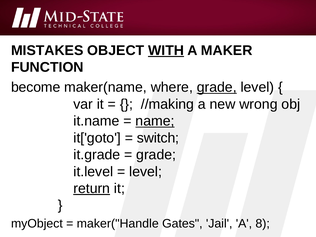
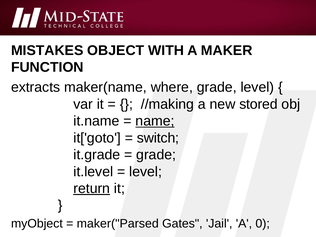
WITH underline: present -> none (166, 50)
become: become -> extracts (36, 87)
grade underline: present -> none (217, 87)
wrong: wrong -> stored (258, 104)
maker("Handle: maker("Handle -> maker("Parsed (118, 223)
8: 8 -> 0 (263, 223)
